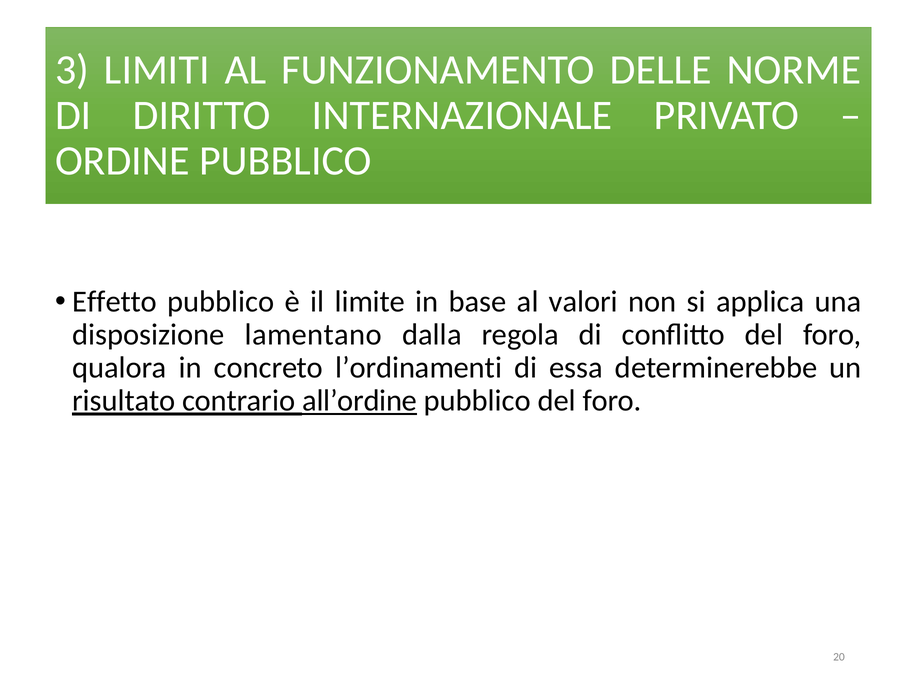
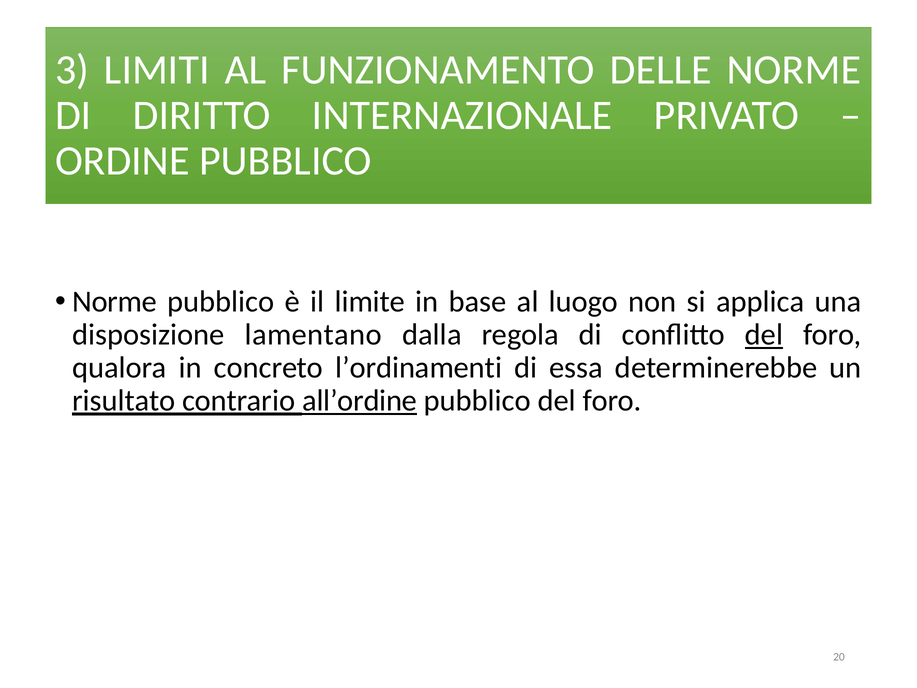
Effetto: Effetto -> Norme (115, 302)
valori: valori -> luogo (583, 302)
del underline: none -> present (764, 335)
